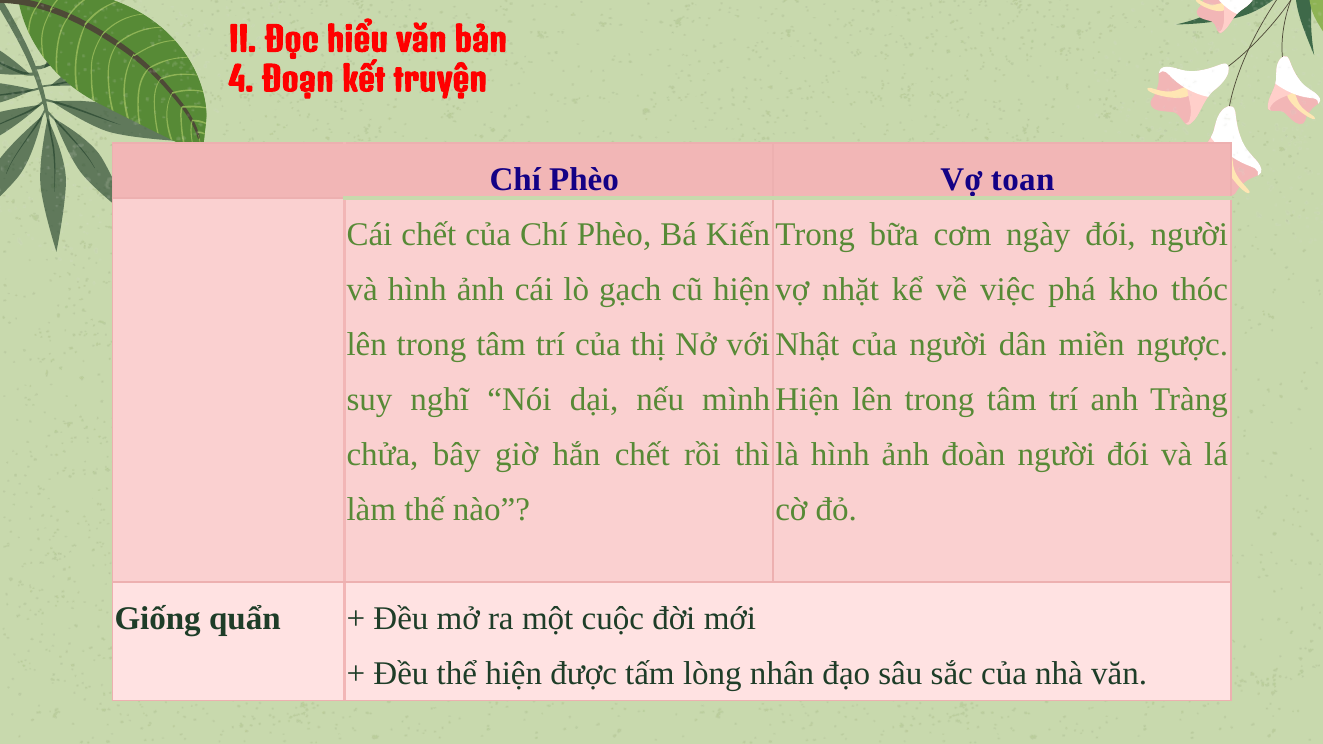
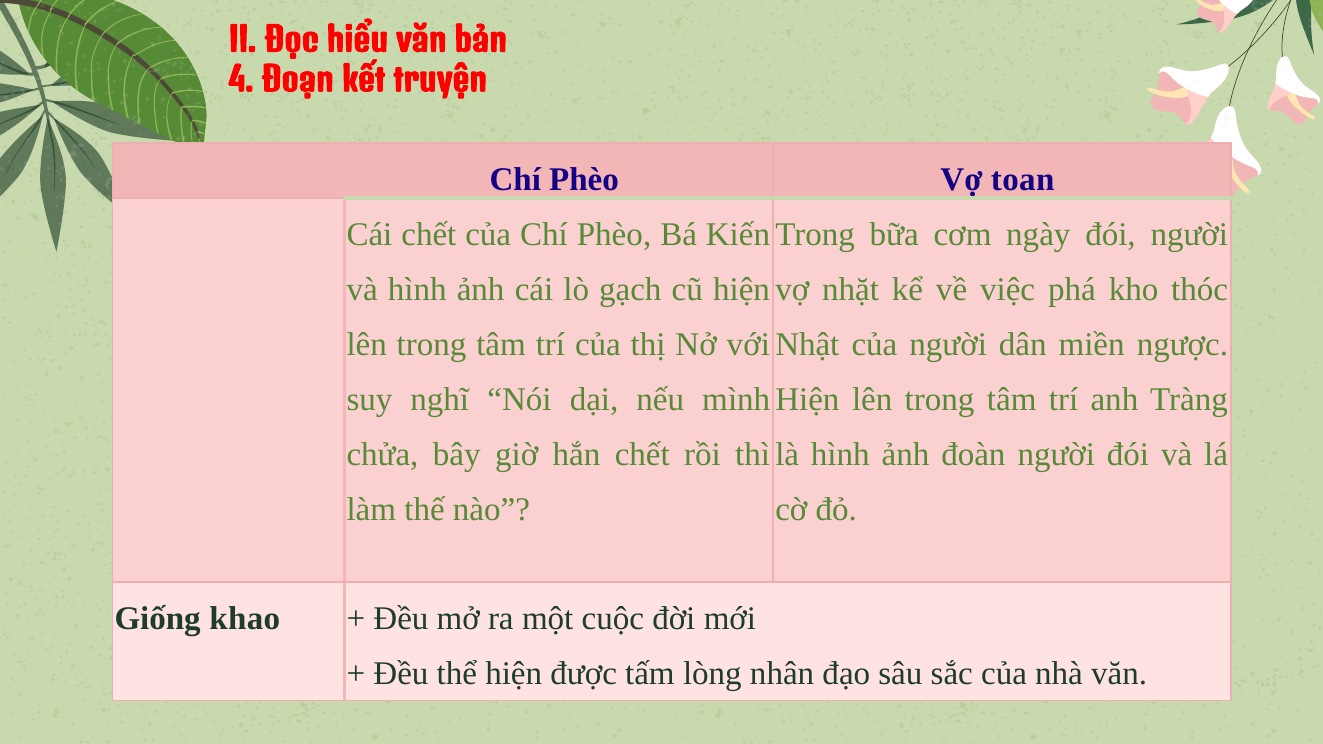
quẩn: quẩn -> khao (245, 619)
